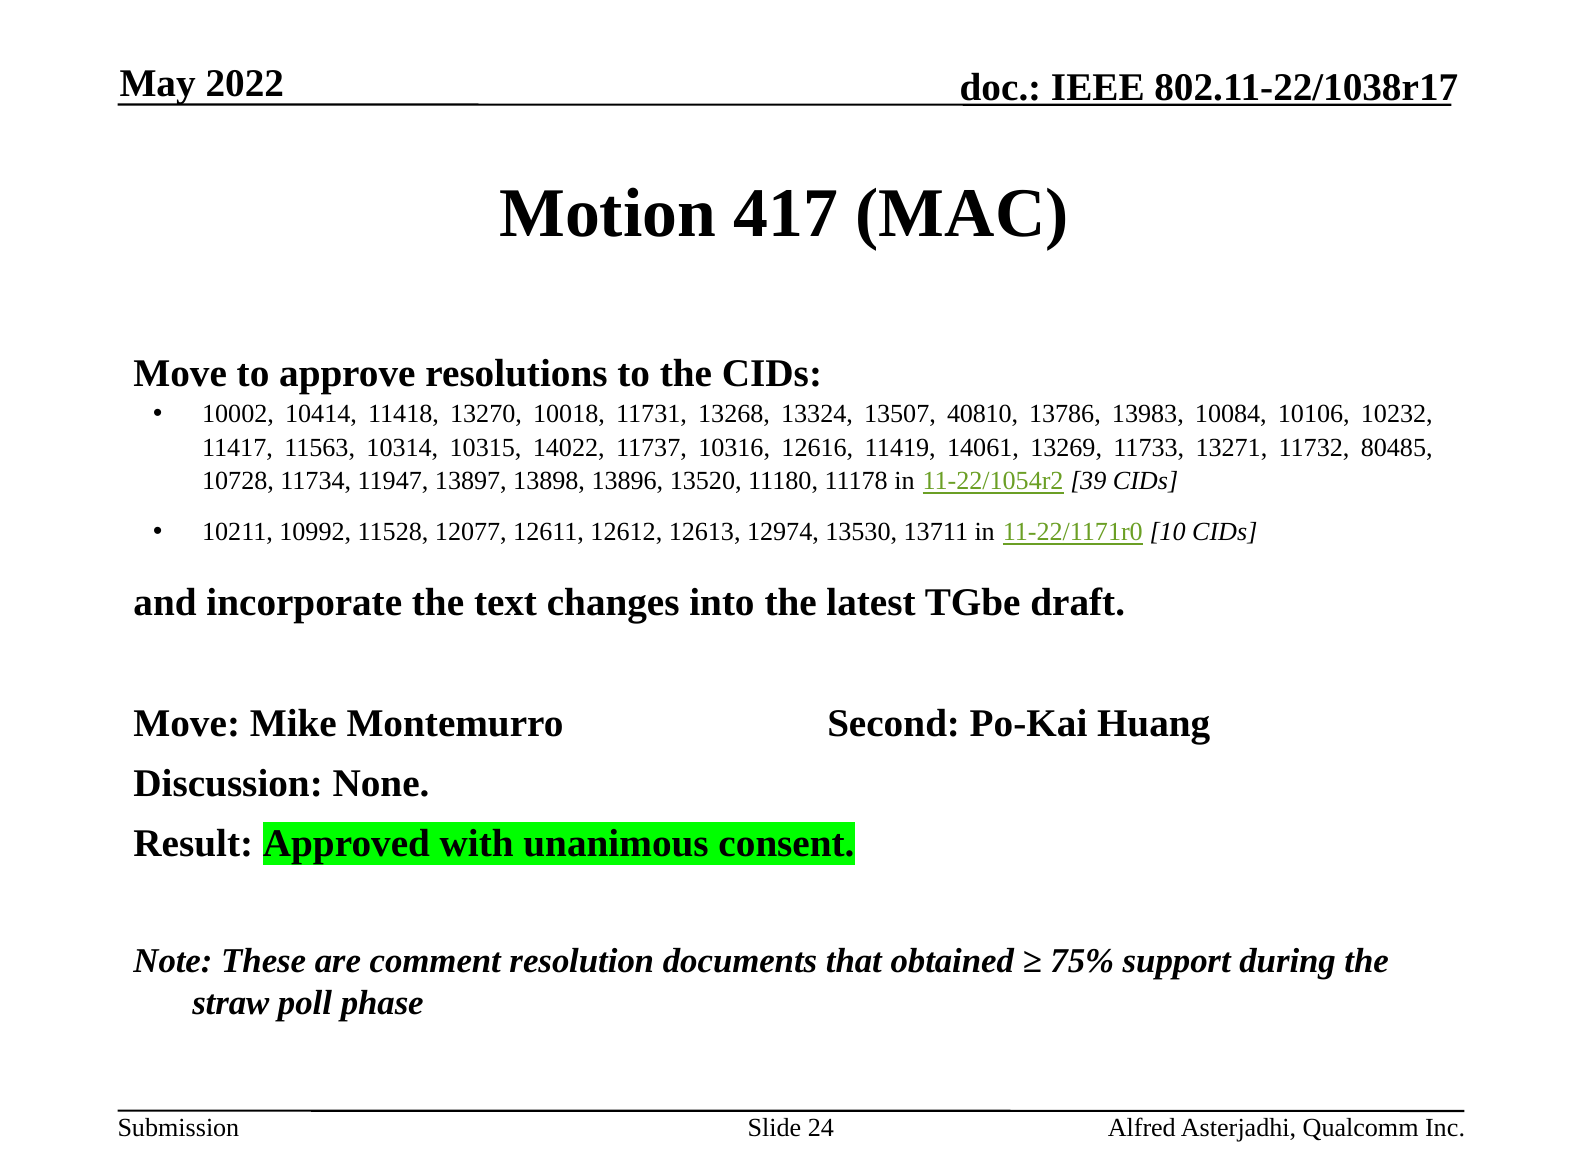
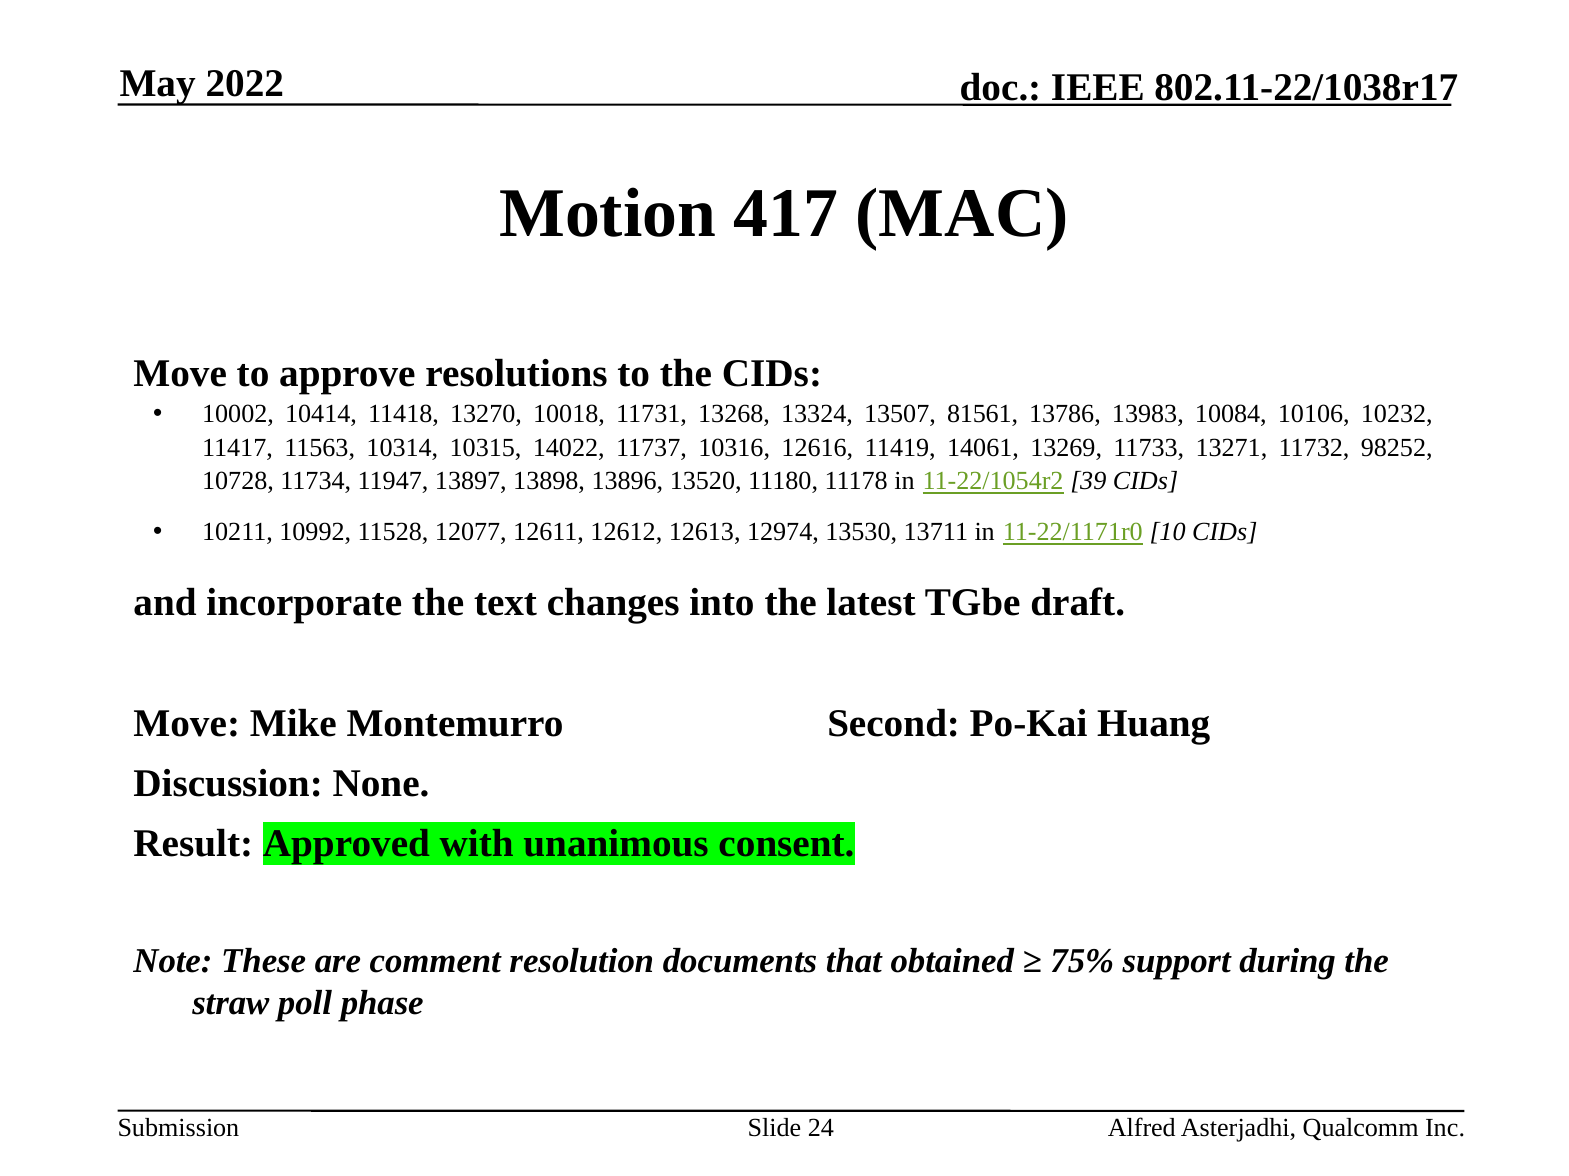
40810: 40810 -> 81561 (983, 415)
80485: 80485 -> 98252 (1397, 448)
